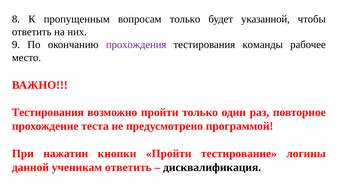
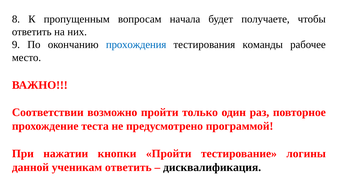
вопросам только: только -> начала (185, 19)
указанной: указанной -> получаете (265, 19)
прохождения colour: purple -> blue (136, 45)
Тестирования: Тестирования -> Соответствии (48, 112)
